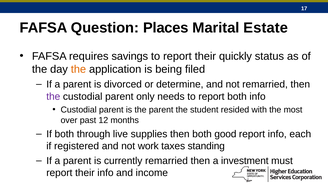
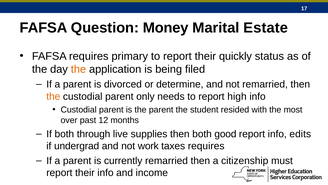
Places: Places -> Money (166, 28)
savings: savings -> primary (130, 56)
the colour: purple -> orange (53, 96)
report both: both -> high (237, 96)
each: each -> edits (300, 134)
registered: registered -> undergrad (77, 146)
taxes standing: standing -> requires (206, 146)
investment: investment -> citizenship (245, 160)
